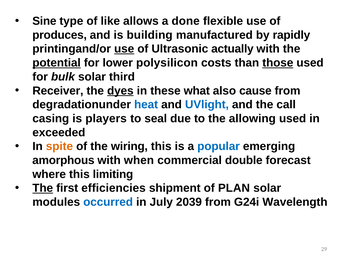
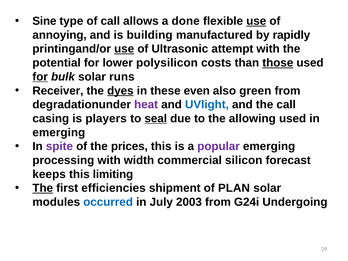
of like: like -> call (110, 21)
use underline: none -> present (256, 21)
produces: produces -> annoying (60, 35)
actually: actually -> attempt (232, 49)
potential underline: present -> none (57, 63)
for underline: none -> present (40, 77)
third: third -> runs (122, 77)
what: what -> even (197, 91)
cause: cause -> green (255, 91)
heat colour: blue -> purple (146, 105)
seal underline: none -> present (156, 119)
exceeded: exceeded -> emerging (59, 132)
spite colour: orange -> purple (59, 146)
wiring: wiring -> prices (129, 146)
popular colour: blue -> purple (219, 146)
amorphous: amorphous -> processing (63, 160)
when: when -> width (139, 160)
double: double -> silicon (244, 160)
where: where -> keeps (49, 174)
2039: 2039 -> 2003 (189, 202)
Wavelength: Wavelength -> Undergoing (295, 202)
